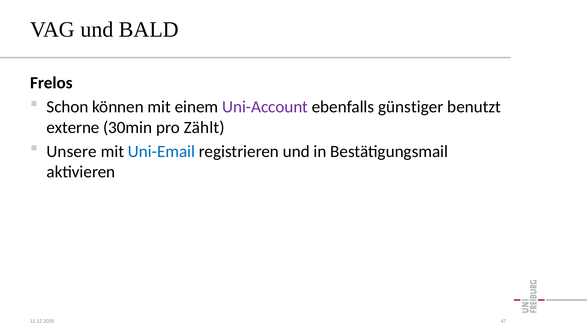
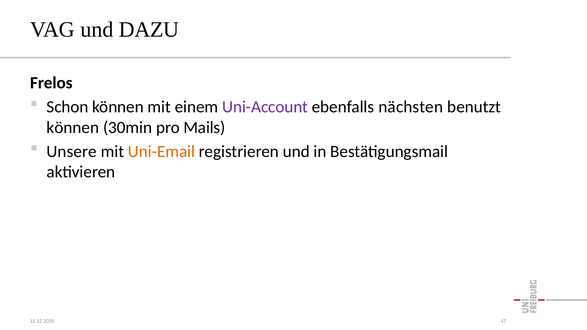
BALD: BALD -> DAZU (149, 29)
günstiger: günstiger -> nächsten (411, 107)
externe: externe -> können (73, 127)
Zählt: Zählt -> Mails (204, 127)
Uni-Email colour: blue -> orange (161, 151)
